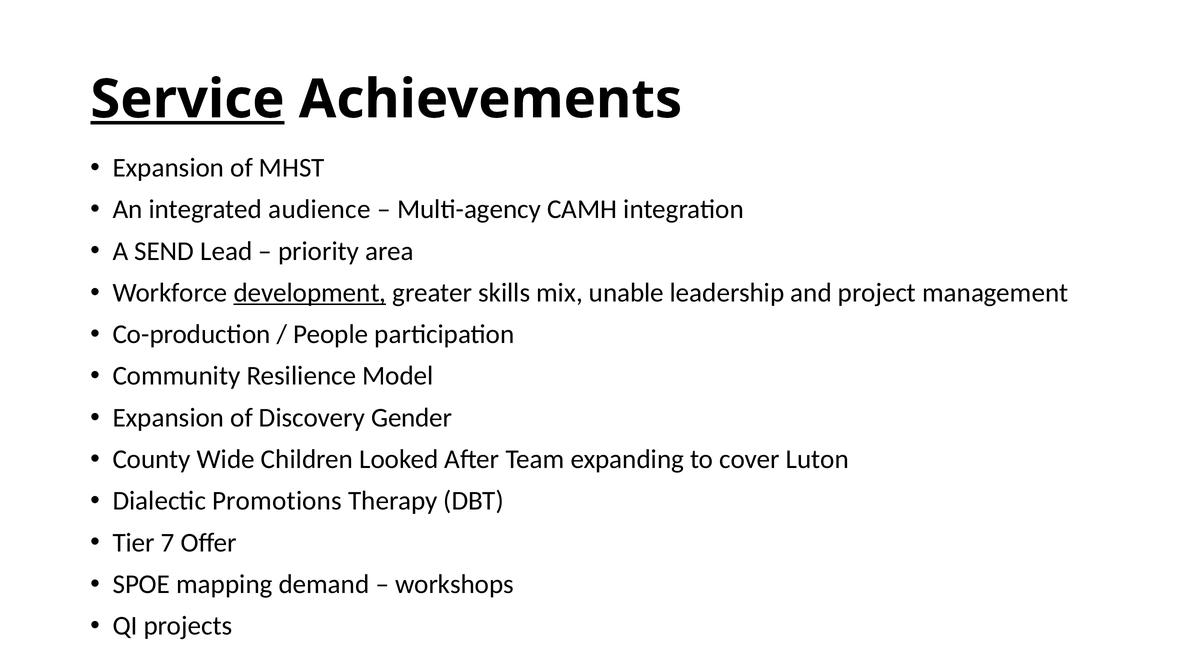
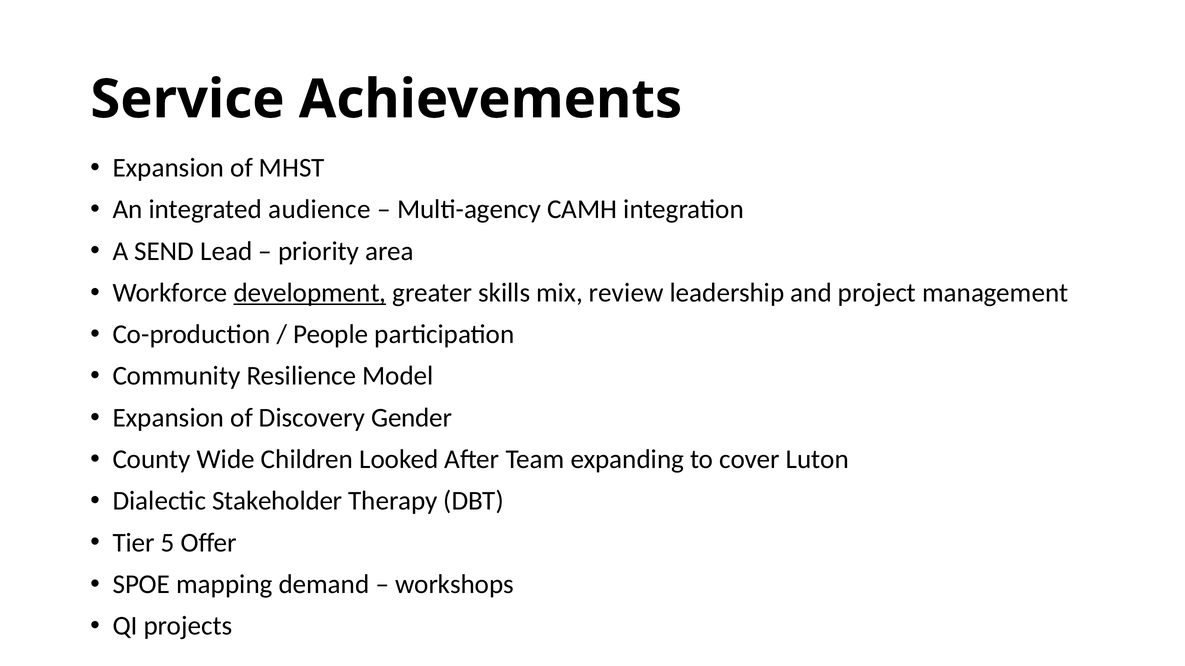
Service underline: present -> none (187, 100)
unable: unable -> review (626, 293)
Promotions: Promotions -> Stakeholder (277, 501)
7: 7 -> 5 (168, 543)
